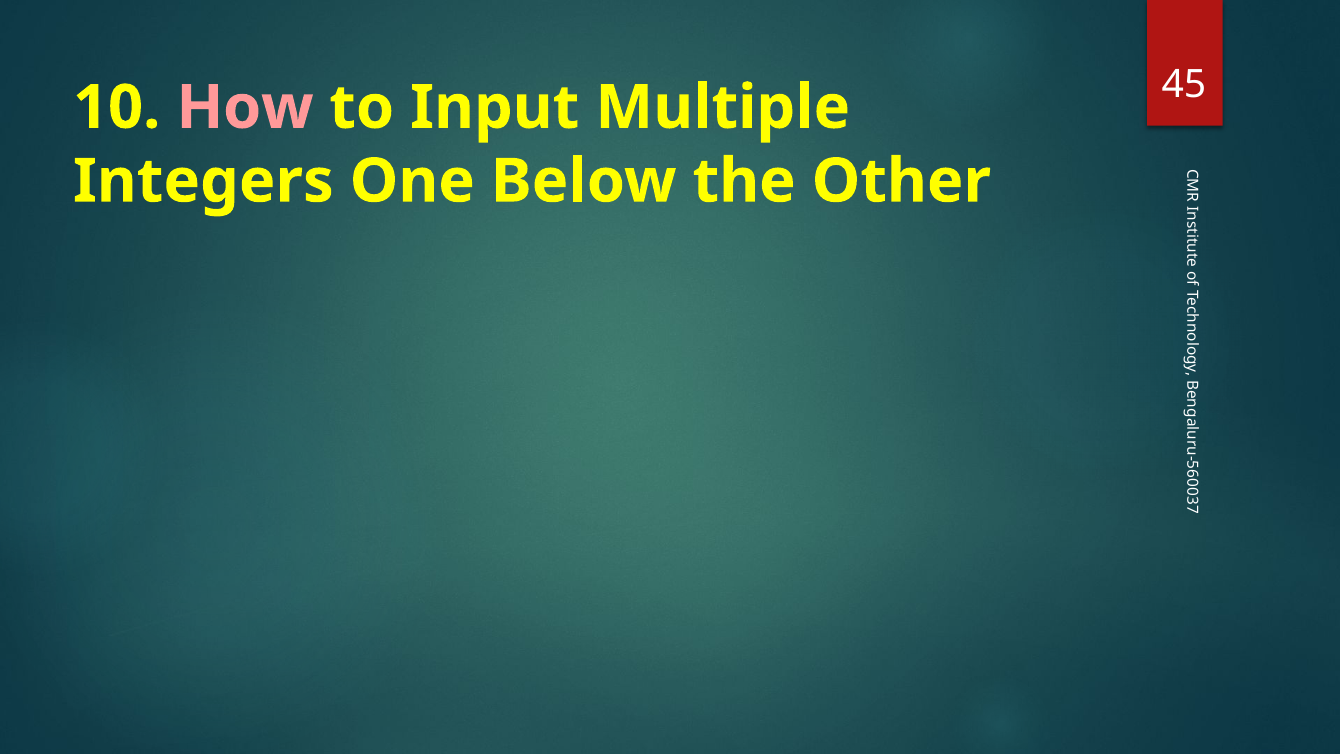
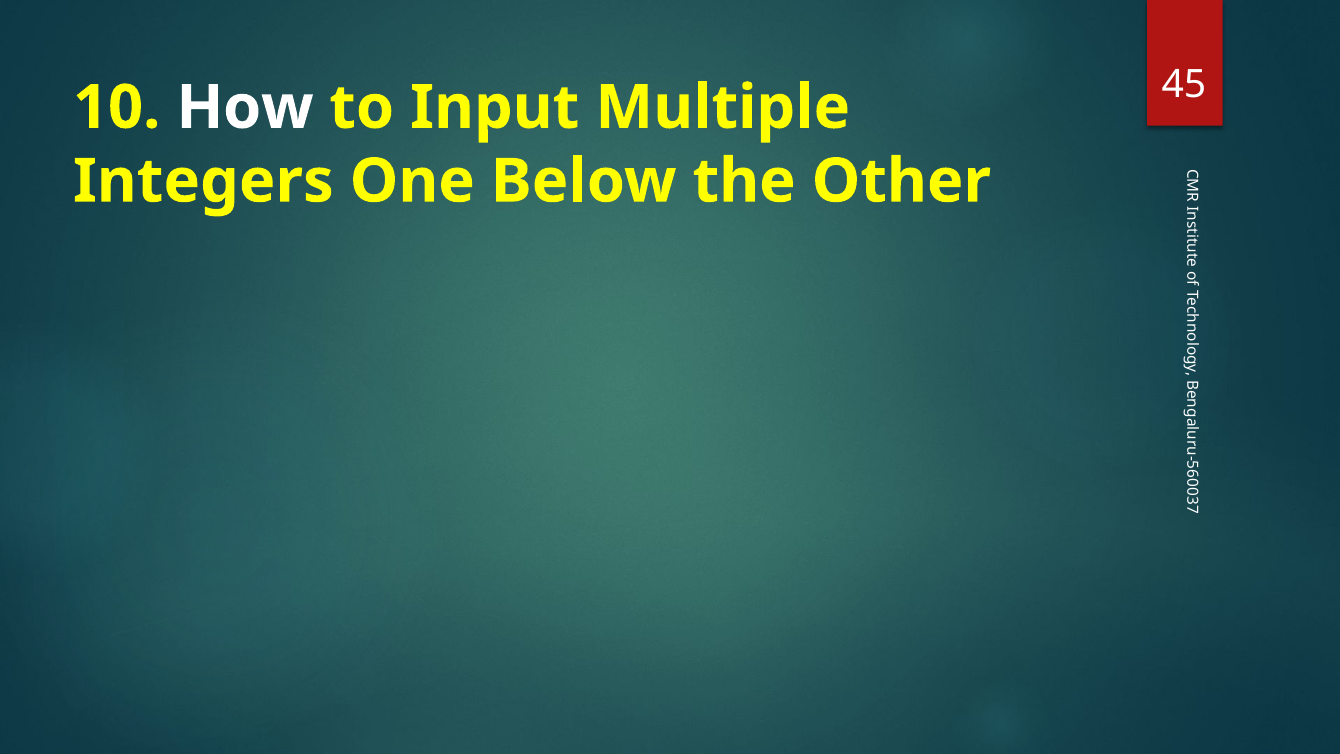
How colour: pink -> white (245, 108)
